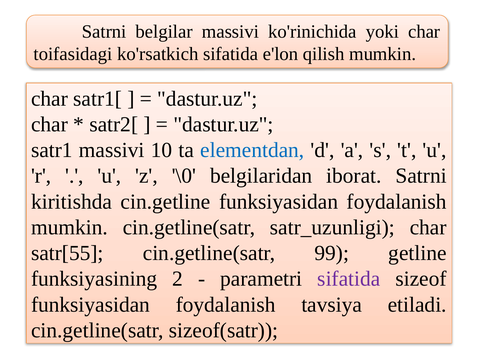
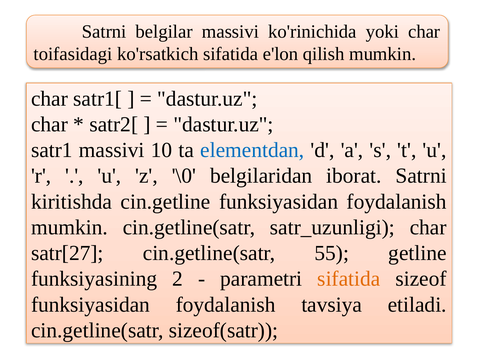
satr[55: satr[55 -> satr[27 (67, 253)
99: 99 -> 55 (332, 253)
sifatida colour: purple -> orange (349, 279)
